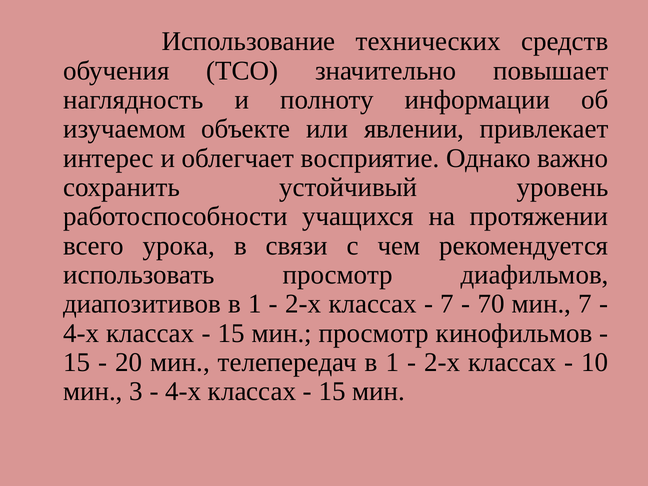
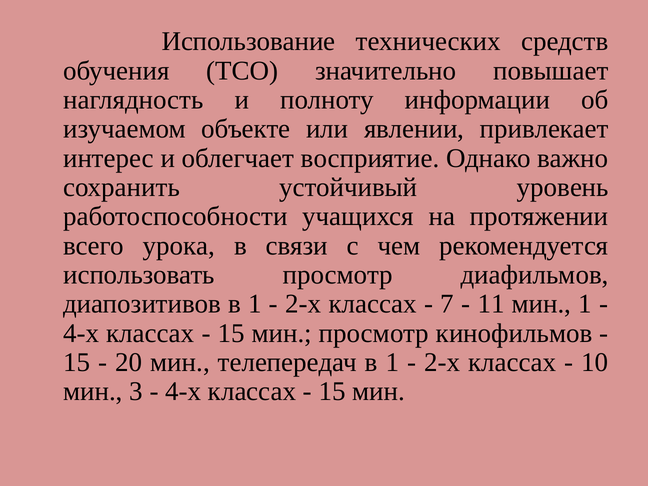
70: 70 -> 11 (491, 304)
мин 7: 7 -> 1 (585, 304)
